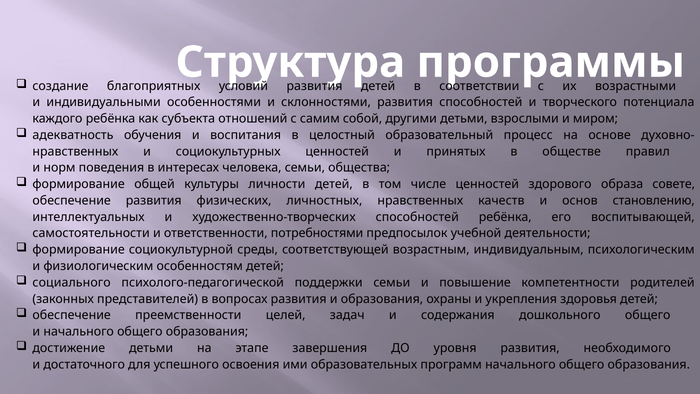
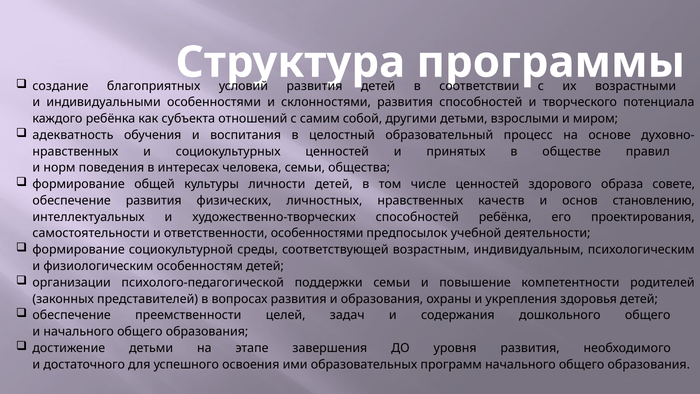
воспитывающей: воспитывающей -> проектирования (643, 217)
ответственности потребностями: потребностями -> особенностями (317, 233)
социального: социального -> организации (72, 282)
